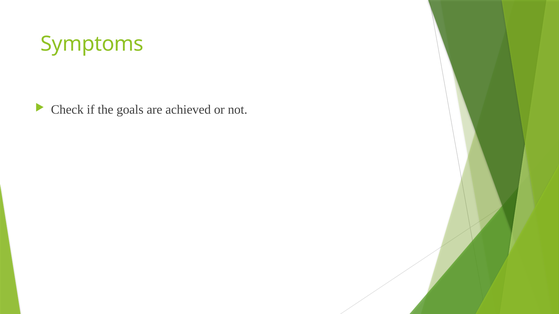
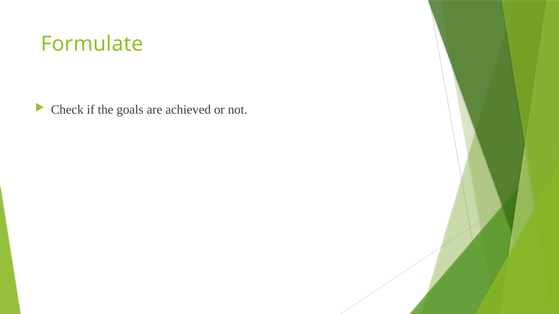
Symptoms: Symptoms -> Formulate (92, 44)
